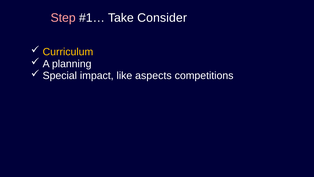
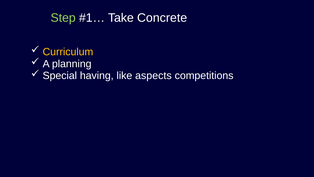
Step colour: pink -> light green (63, 18)
Consider: Consider -> Concrete (162, 18)
impact: impact -> having (97, 76)
